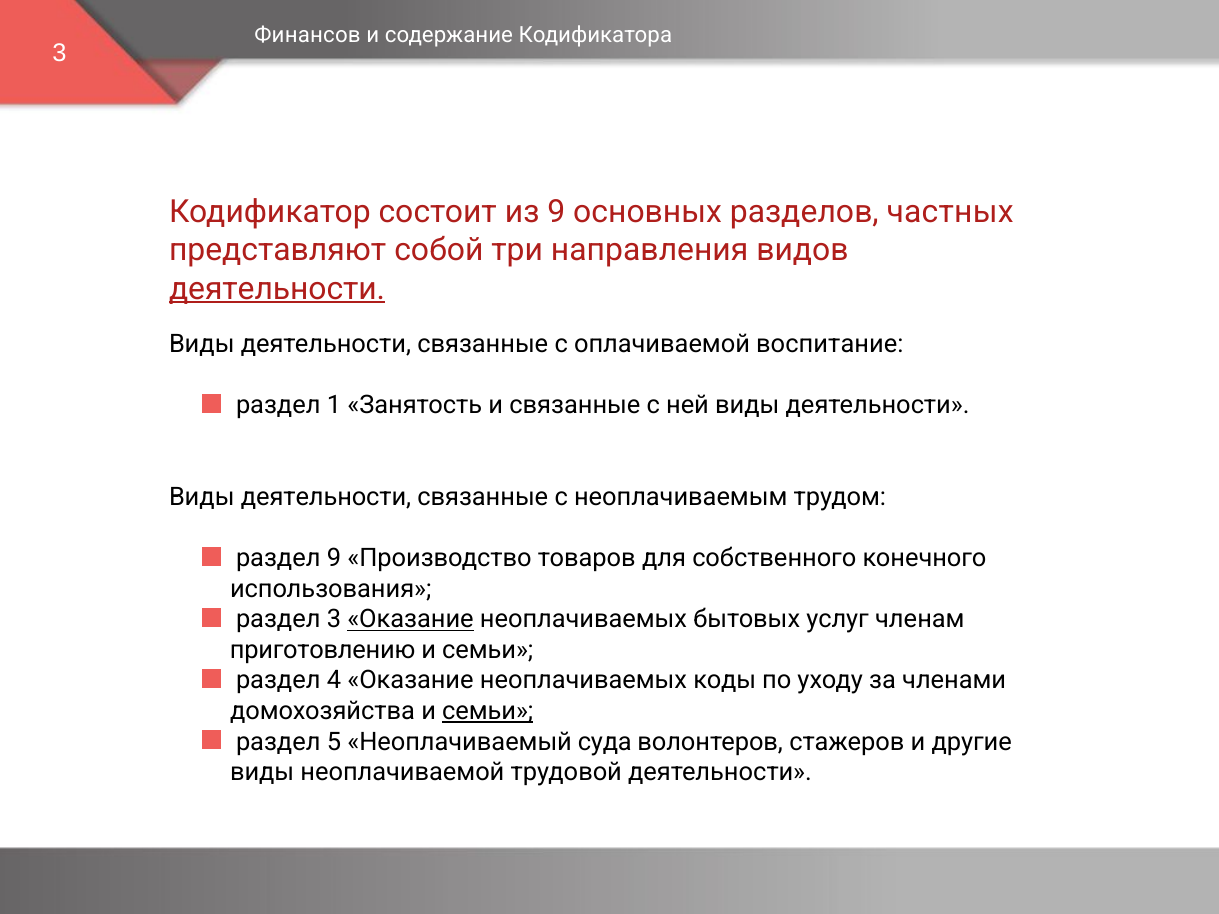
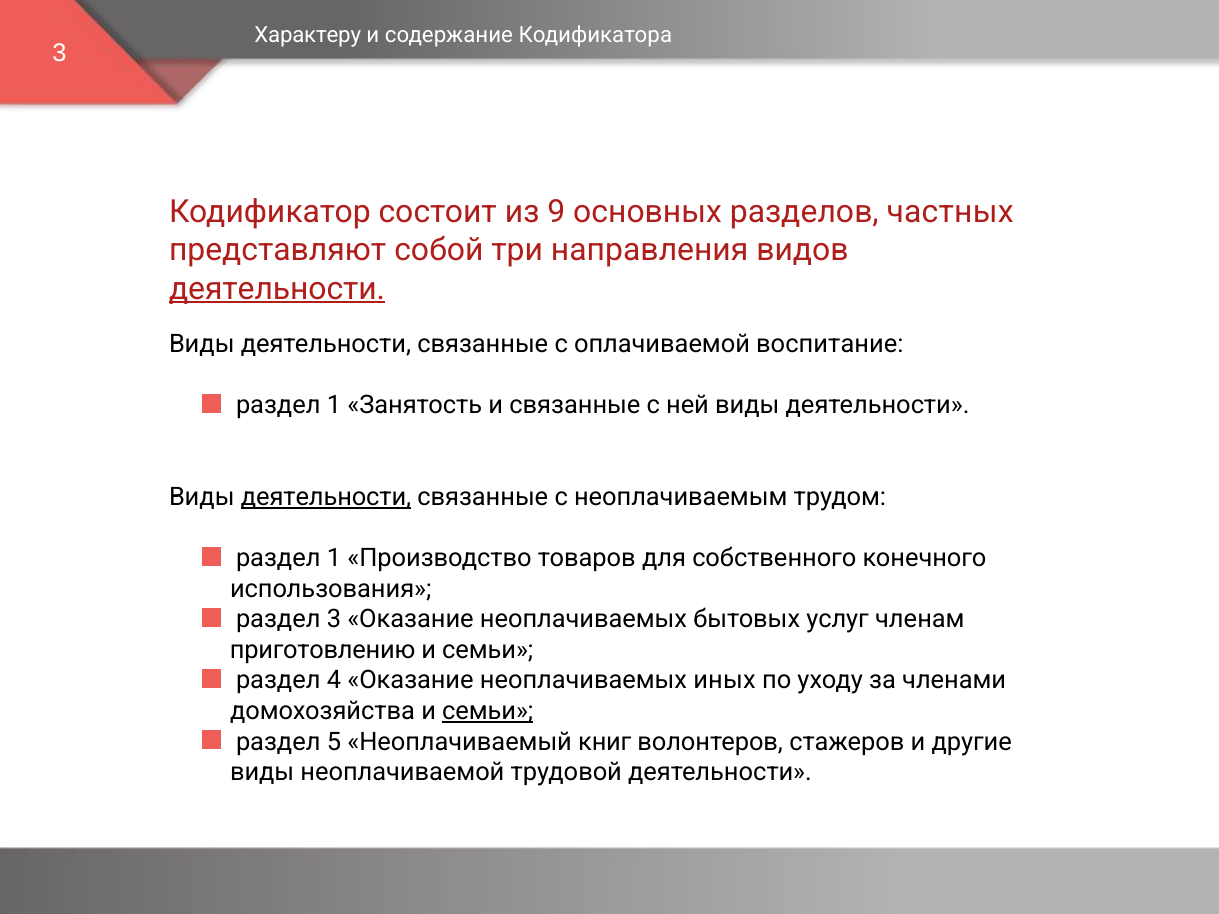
Финансов: Финансов -> Характеру (308, 35)
деятельности underline: none -> present (326, 497)
9: 9 -> 1 (334, 558)
Оказание underline: present -> none (410, 619)
коды: коды -> иных (724, 681)
суда: суда -> книг (605, 742)
